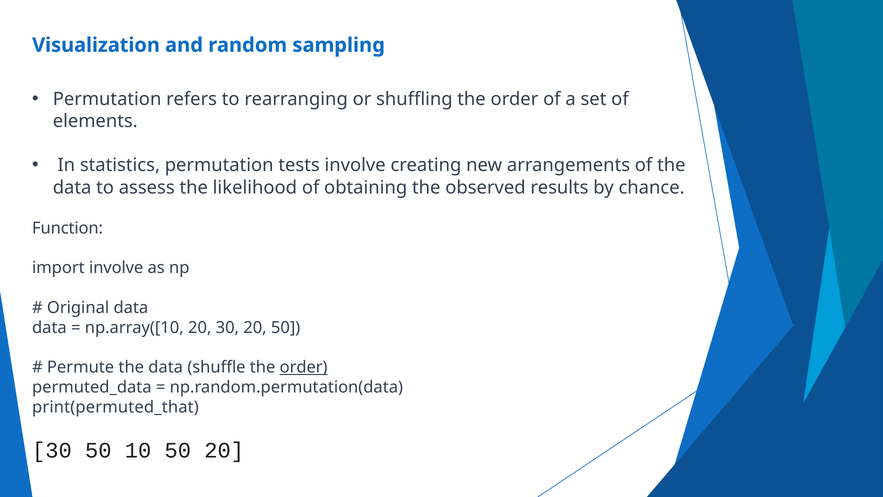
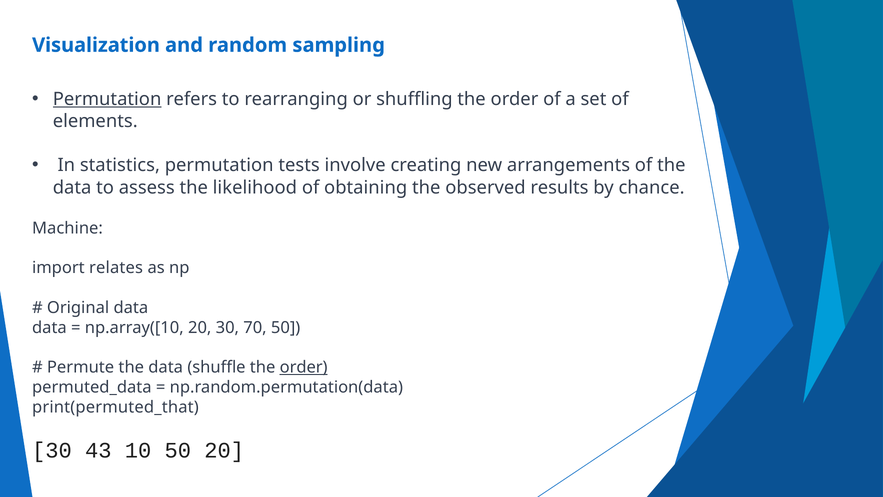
Permutation underline: none -> present (107, 99)
Function: Function -> Machine (67, 228)
import involve: involve -> relates (116, 268)
30 20: 20 -> 70 (255, 327)
30 50: 50 -> 43 (98, 450)
